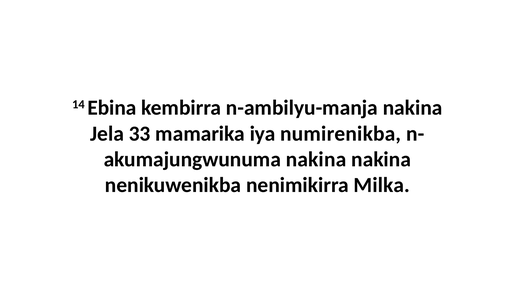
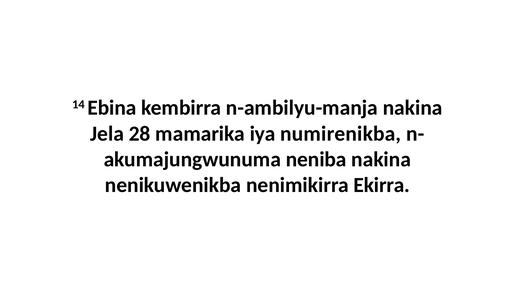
33: 33 -> 28 (140, 133)
nakina: nakina -> neniba (316, 159)
Milka: Milka -> Ekirra (382, 185)
